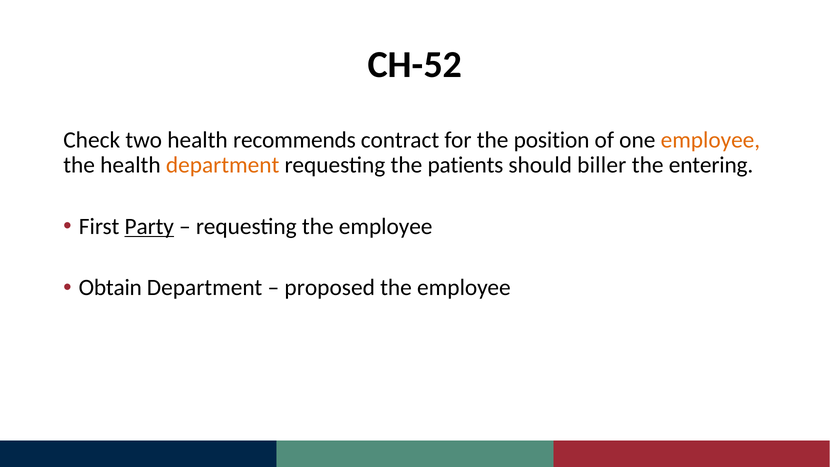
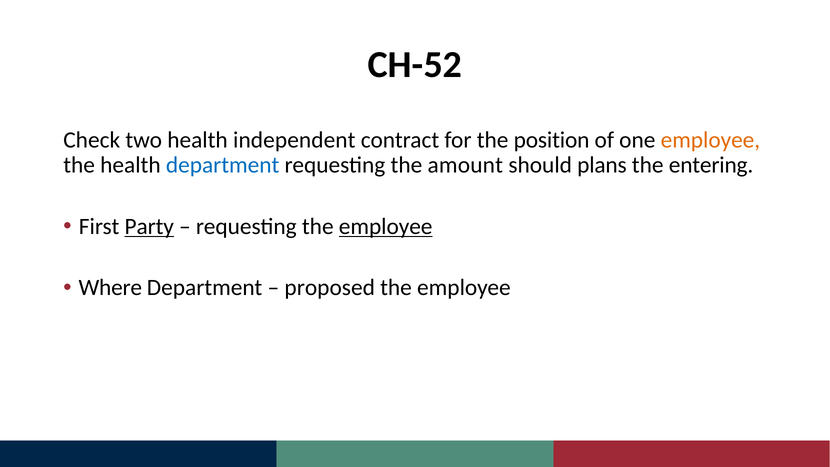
recommends: recommends -> independent (294, 140)
department colour: orange -> blue (223, 165)
patients: patients -> amount (465, 165)
biller: biller -> plans (602, 165)
employee underline: none -> present (386, 226)
Obtain: Obtain -> Where (110, 288)
